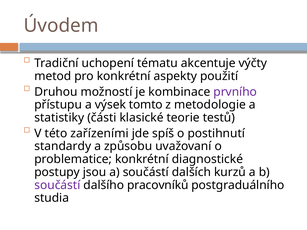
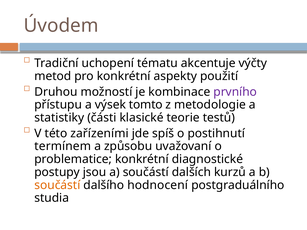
standardy: standardy -> termínem (63, 146)
součástí colour: purple -> orange (57, 185)
pracovníků: pracovníků -> hodnocení (158, 185)
